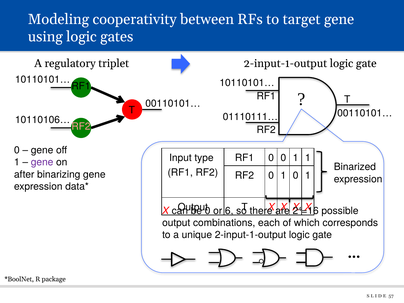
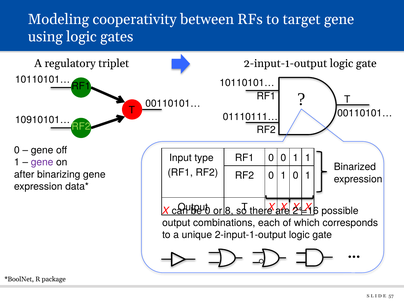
10110106…: 10110106… -> 10910101… (43, 120)
RF2 colour: pink -> light green (81, 127)
6: 6 -> 8 (229, 211)
